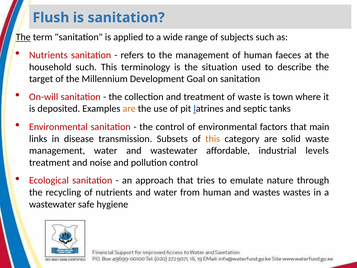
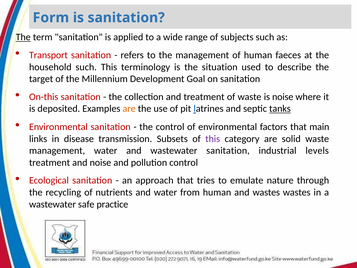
Flush: Flush -> Form (51, 18)
Nutrients: Nutrients -> Transport (48, 55)
On-will: On-will -> On-this (44, 97)
is town: town -> noise (283, 97)
tanks underline: none -> present (280, 109)
this colour: orange -> purple (213, 139)
wastewater affordable: affordable -> sanitation (228, 151)
hygiene: hygiene -> practice (112, 204)
